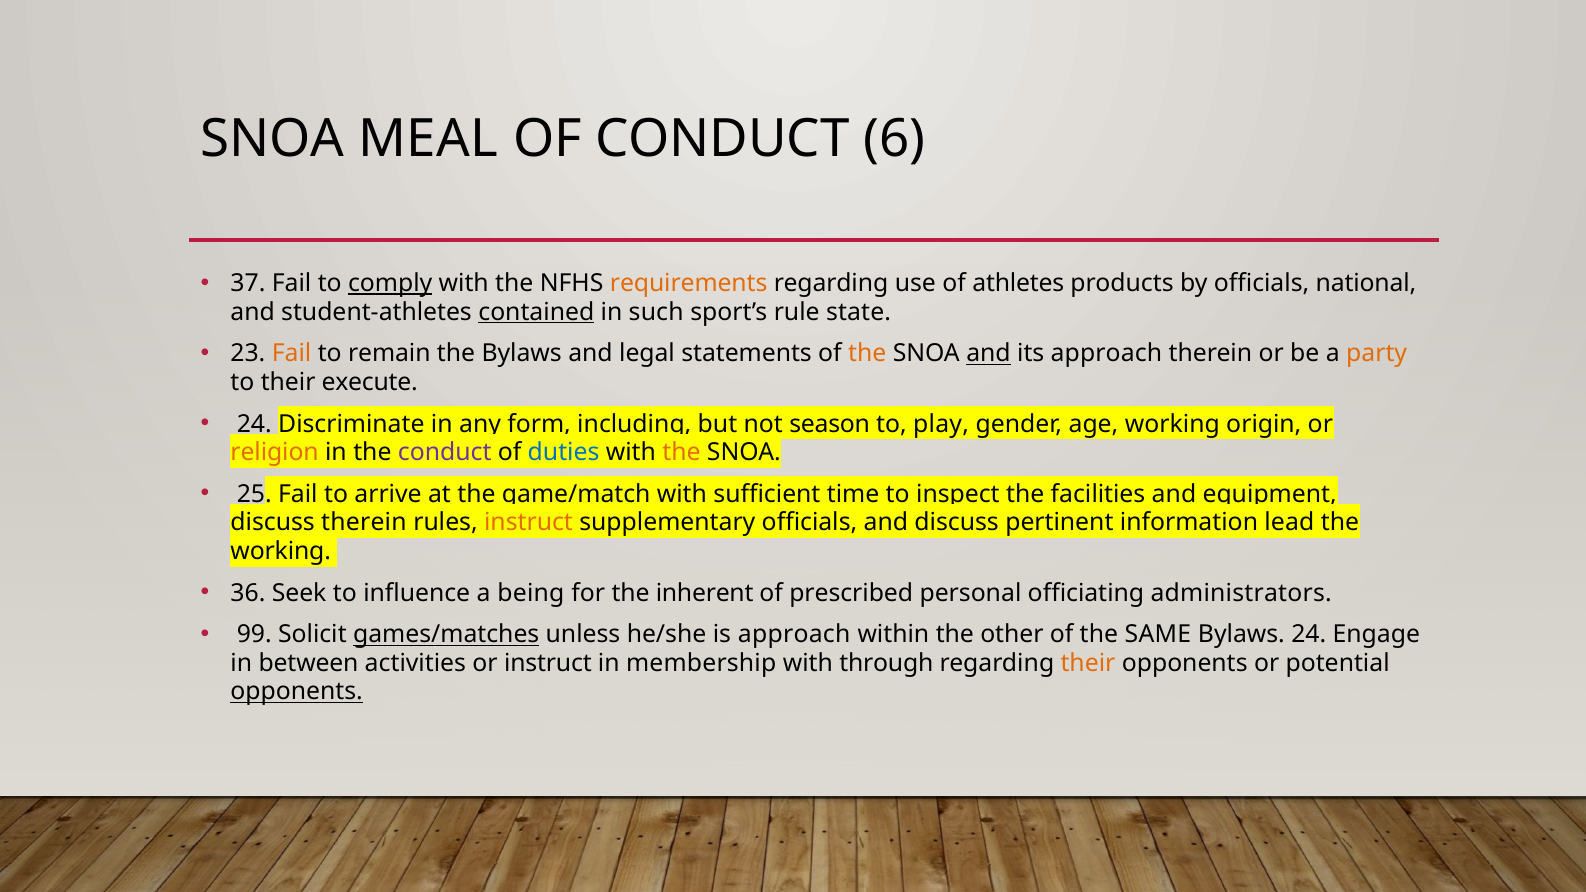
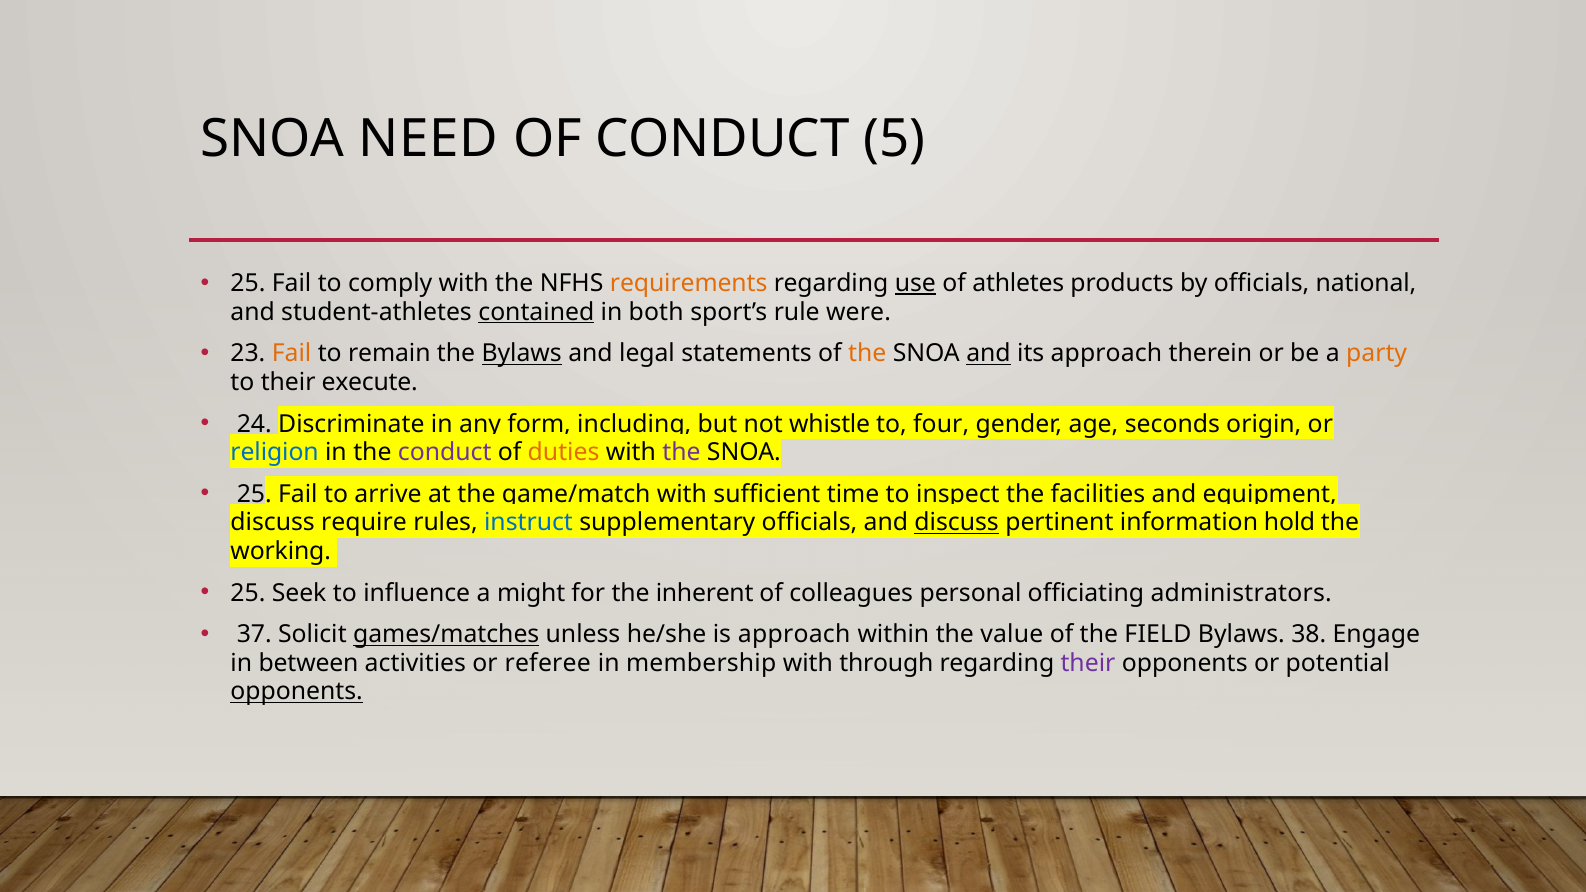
MEAL: MEAL -> NEED (428, 139)
6: 6 -> 5 (894, 139)
37: 37 -> 25 (248, 284)
comply underline: present -> none (390, 284)
use underline: none -> present (915, 284)
such: such -> both (656, 312)
state: state -> were (859, 312)
Bylaws underline: none -> present (522, 354)
season: season -> whistle (830, 424)
play: play -> four (941, 424)
age working: working -> seconds (1172, 424)
religion colour: orange -> blue (275, 453)
duties colour: blue -> orange (564, 453)
the colour: orange -> purple (681, 453)
therein: therein -> require (364, 523)
instruct colour: orange -> blue (528, 523)
discuss underline: none -> present (957, 523)
lead: lead -> hold (1290, 523)
36: 36 -> 25 (248, 593)
being: being -> might (531, 593)
prescribed: prescribed -> colleagues (851, 593)
99: 99 -> 37 (254, 635)
other: other -> value (1012, 635)
SAME: SAME -> FIELD (1158, 635)
Bylaws 24: 24 -> 38 (1309, 635)
or instruct: instruct -> referee (548, 663)
their colour: orange -> purple (1088, 663)
